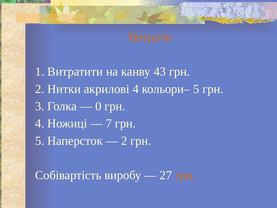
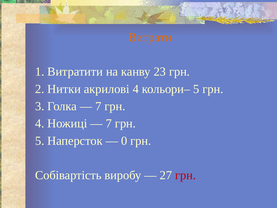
43: 43 -> 23 (160, 72)
0: 0 -> 7 (98, 106)
2: 2 -> 0 (124, 141)
грн colour: orange -> red (186, 175)
